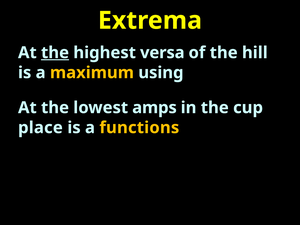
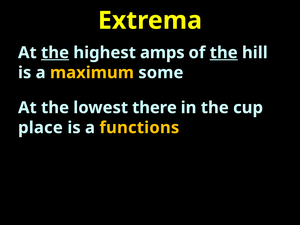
versa: versa -> amps (162, 53)
the underline: none -> present (224, 53)
using: using -> some (161, 73)
amps: amps -> there (154, 108)
